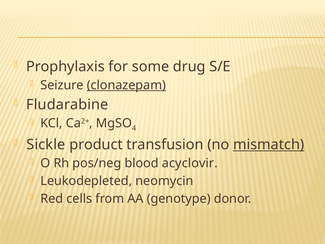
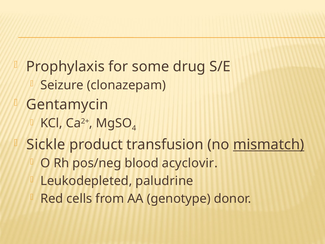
clonazepam underline: present -> none (126, 85)
Fludarabine: Fludarabine -> Gentamycin (67, 104)
neomycin: neomycin -> paludrine (164, 181)
